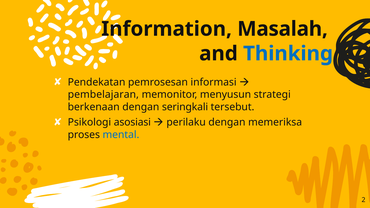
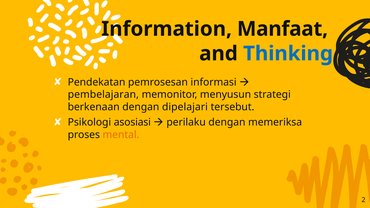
Masalah: Masalah -> Manfaat (283, 29)
seringkali: seringkali -> dipelajari (185, 107)
mental colour: blue -> orange (121, 135)
